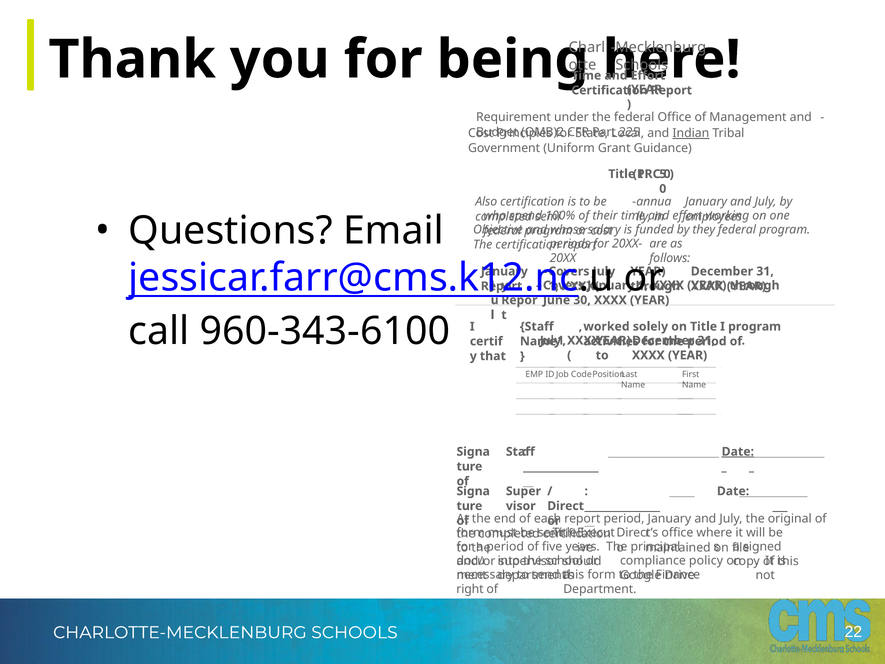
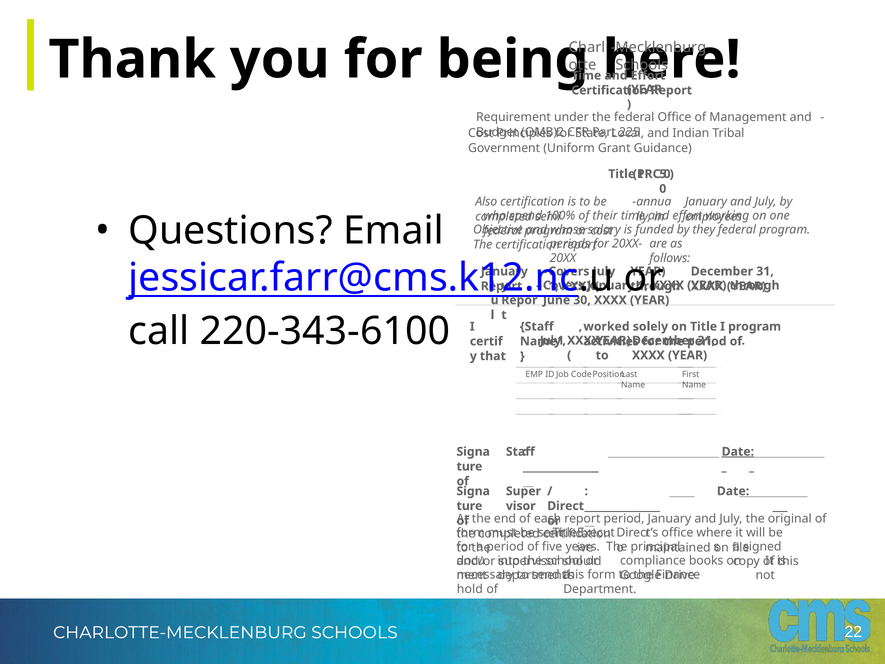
Indian underline: present -> none (691, 133)
960-343-6100: 960-343-6100 -> 220-343-6100 (325, 331)
policy: policy -> books (706, 560)
right: right -> hold (470, 589)
